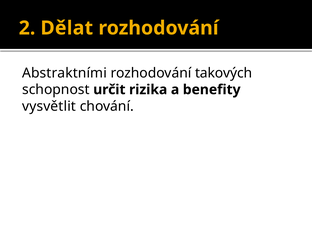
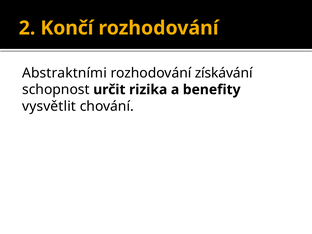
Dělat: Dělat -> Končí (67, 28)
takových: takových -> získávání (224, 73)
